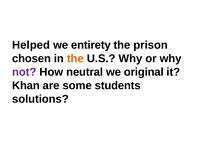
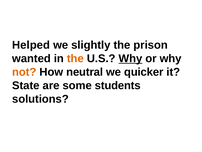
entirety: entirety -> slightly (91, 45)
chosen: chosen -> wanted (31, 58)
Why underline: none -> present (130, 58)
not colour: purple -> orange (24, 72)
original: original -> quicker (144, 72)
Khan: Khan -> State (26, 85)
